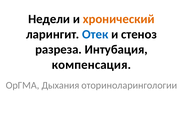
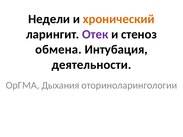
Отек colour: blue -> purple (95, 34)
разреза: разреза -> обмена (58, 50)
компенсация: компенсация -> деятельности (91, 65)
